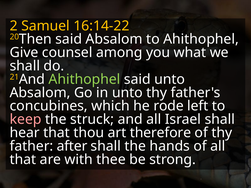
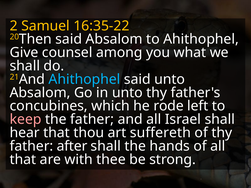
16:14-22: 16:14-22 -> 16:35-22 (101, 26)
Ahithophel colour: light green -> light blue (84, 79)
the struck: struck -> father (92, 120)
therefore: therefore -> suffereth (160, 133)
